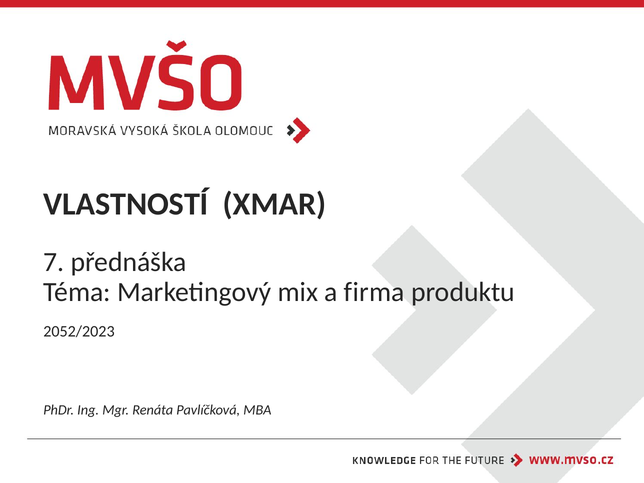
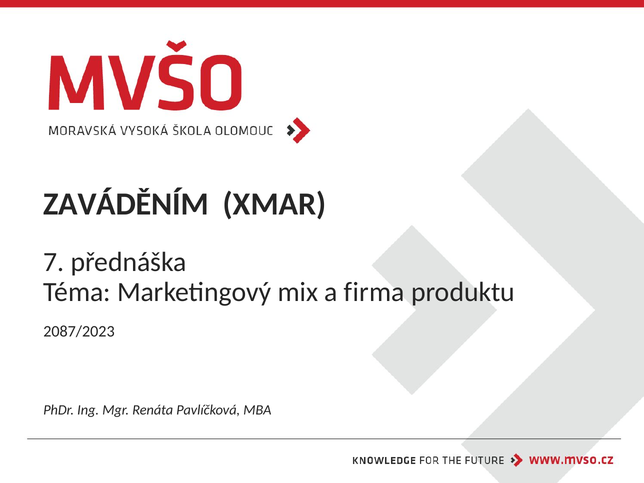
VLASTNOSTÍ: VLASTNOSTÍ -> ZAVÁDĚNÍM (126, 204)
2052/2023: 2052/2023 -> 2087/2023 (79, 332)
